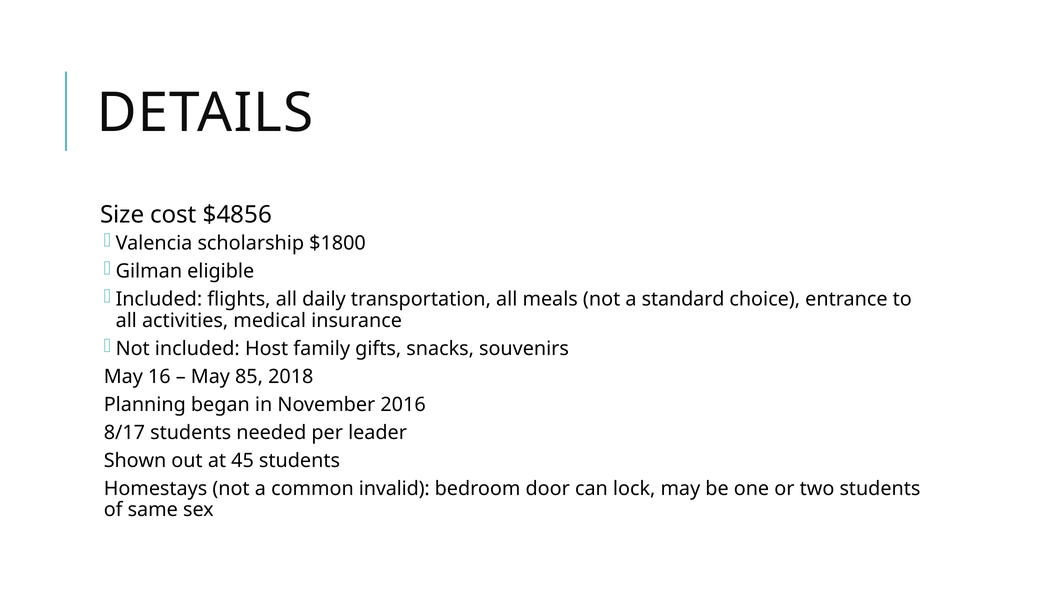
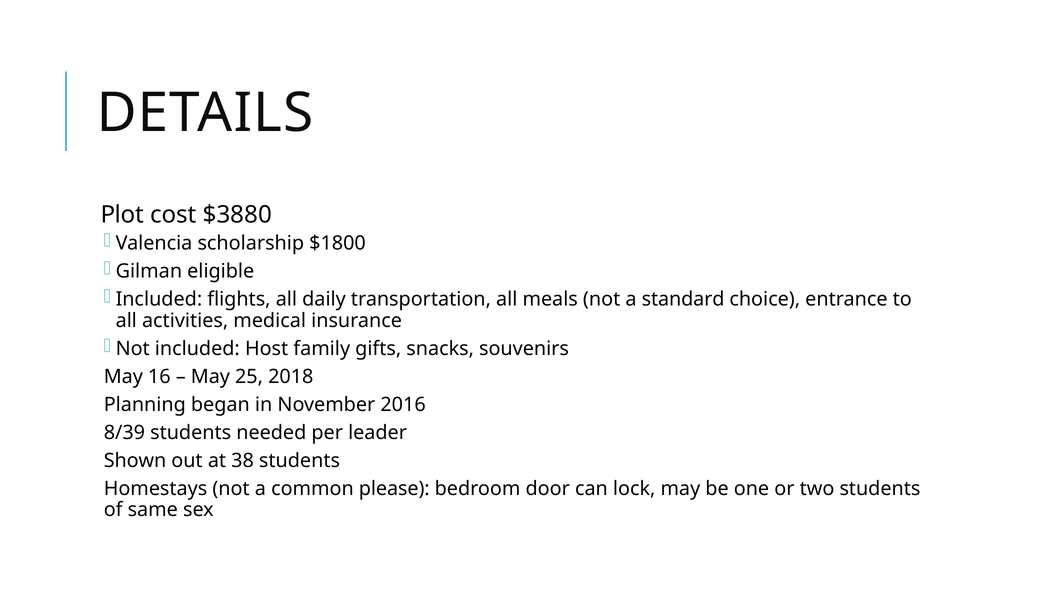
Size: Size -> Plot (122, 215)
$4856: $4856 -> $3880 (237, 215)
85: 85 -> 25 (249, 376)
8/17: 8/17 -> 8/39 (124, 432)
45: 45 -> 38 (243, 460)
invalid: invalid -> please (394, 488)
